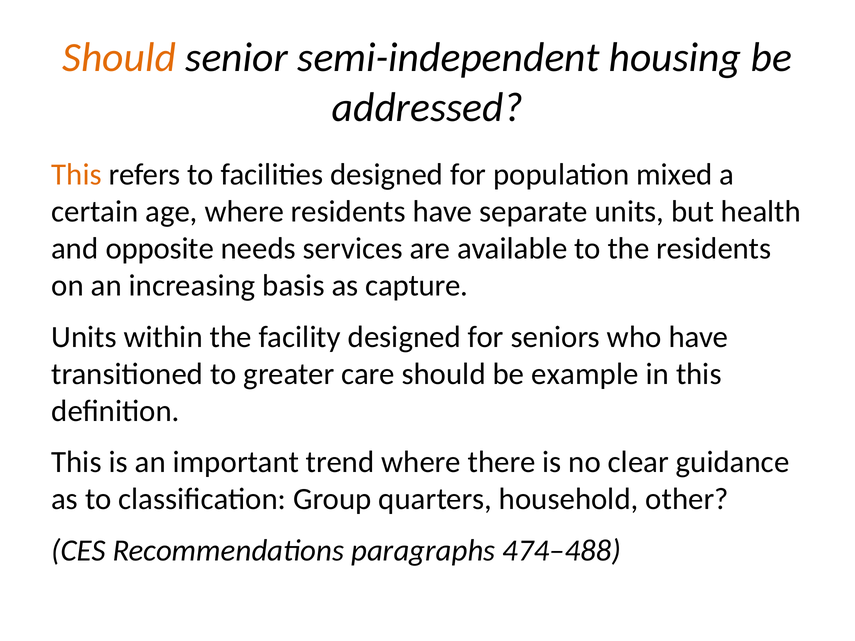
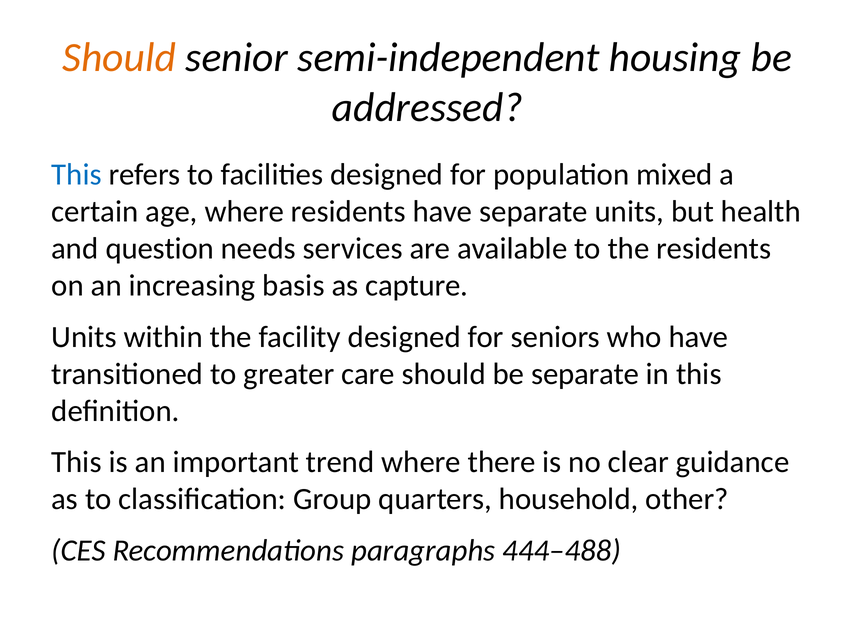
This colour: orange -> blue (76, 175)
opposite: opposite -> question (160, 249)
be example: example -> separate (585, 374)
474–488: 474–488 -> 444–488 (562, 551)
